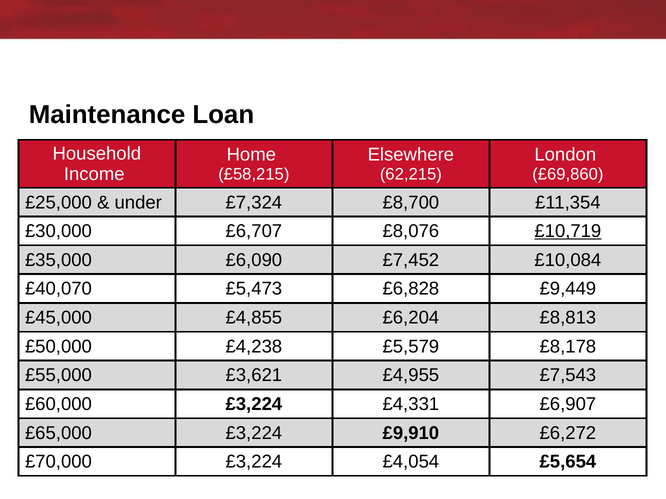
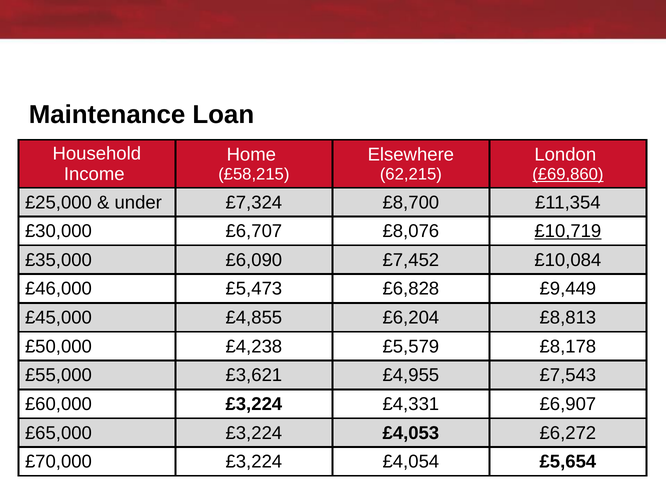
£69,860 underline: none -> present (568, 175)
£40,070: £40,070 -> £46,000 (58, 289)
£9,910: £9,910 -> £4,053 (411, 433)
